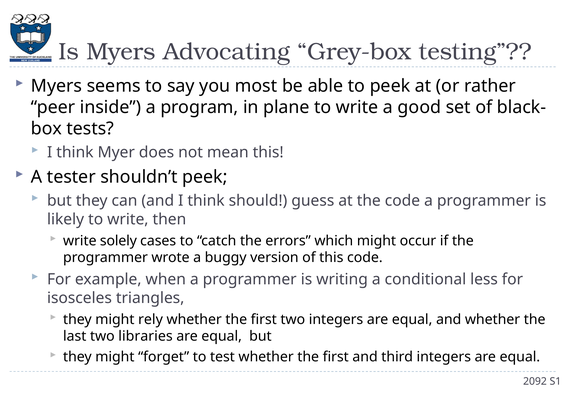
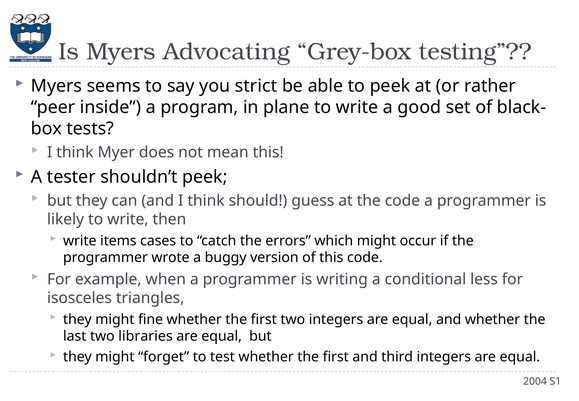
most: most -> strict (256, 86)
solely: solely -> items (118, 241)
rely: rely -> fine (151, 319)
2092: 2092 -> 2004 (535, 381)
